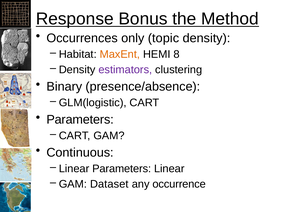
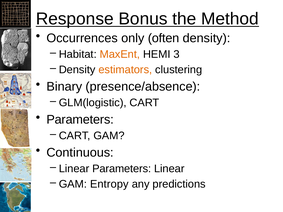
topic: topic -> often (164, 38)
8: 8 -> 3 (177, 54)
estimators colour: purple -> orange (125, 70)
Dataset: Dataset -> Entropy (109, 184)
occurrence: occurrence -> predictions (179, 184)
